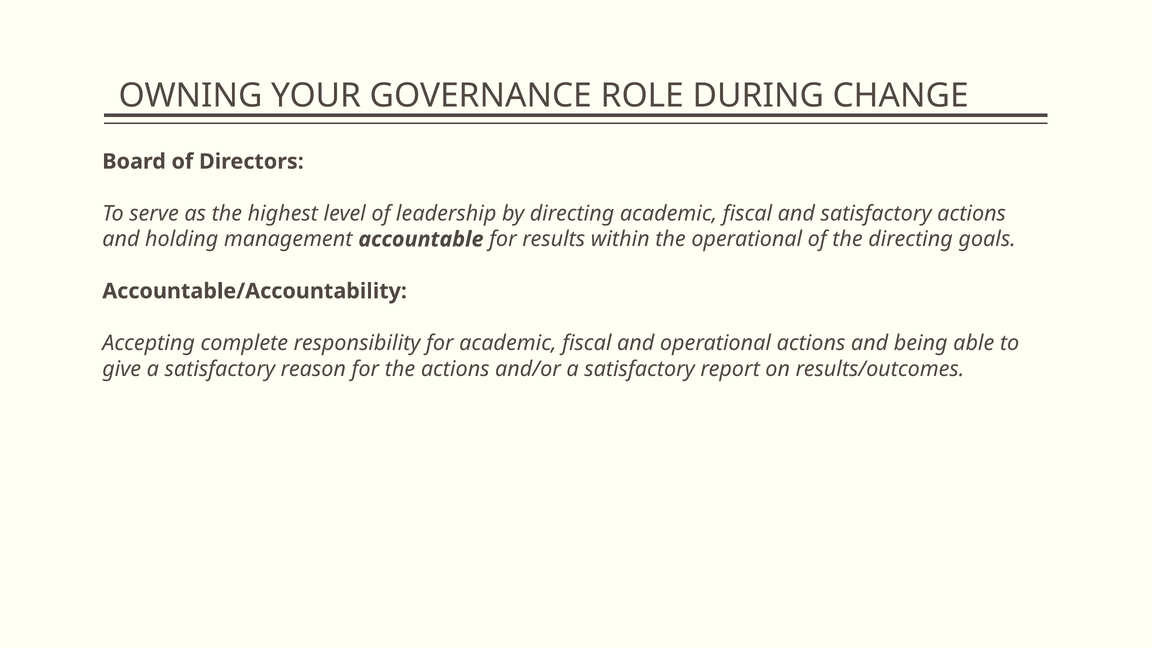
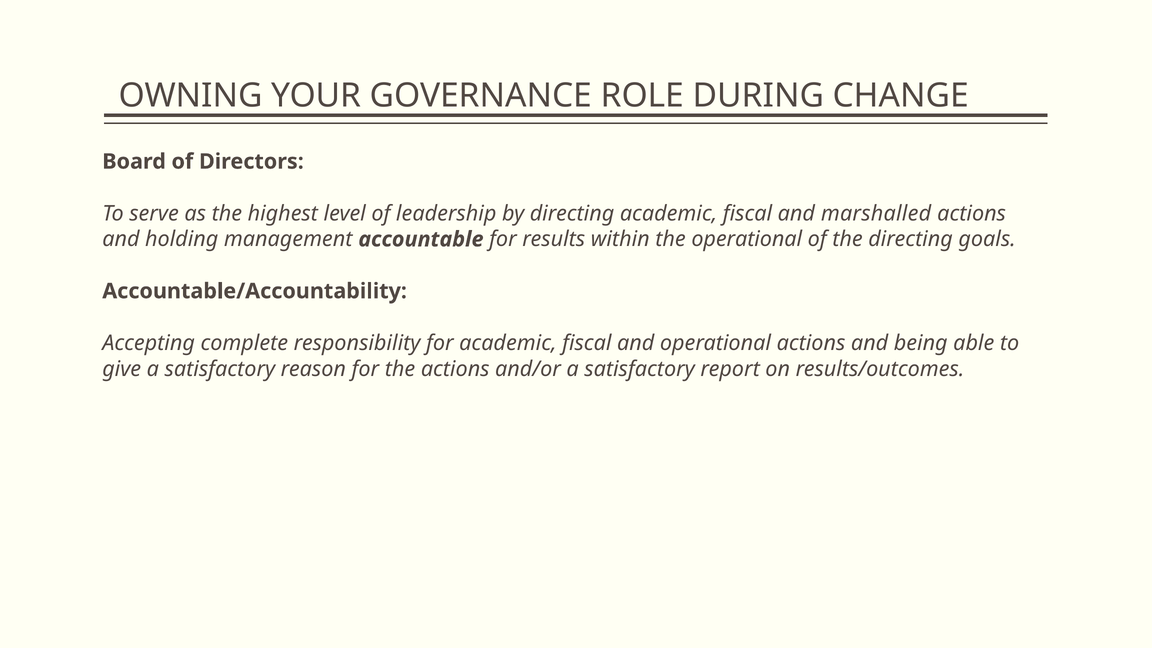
and satisfactory: satisfactory -> marshalled (876, 213)
